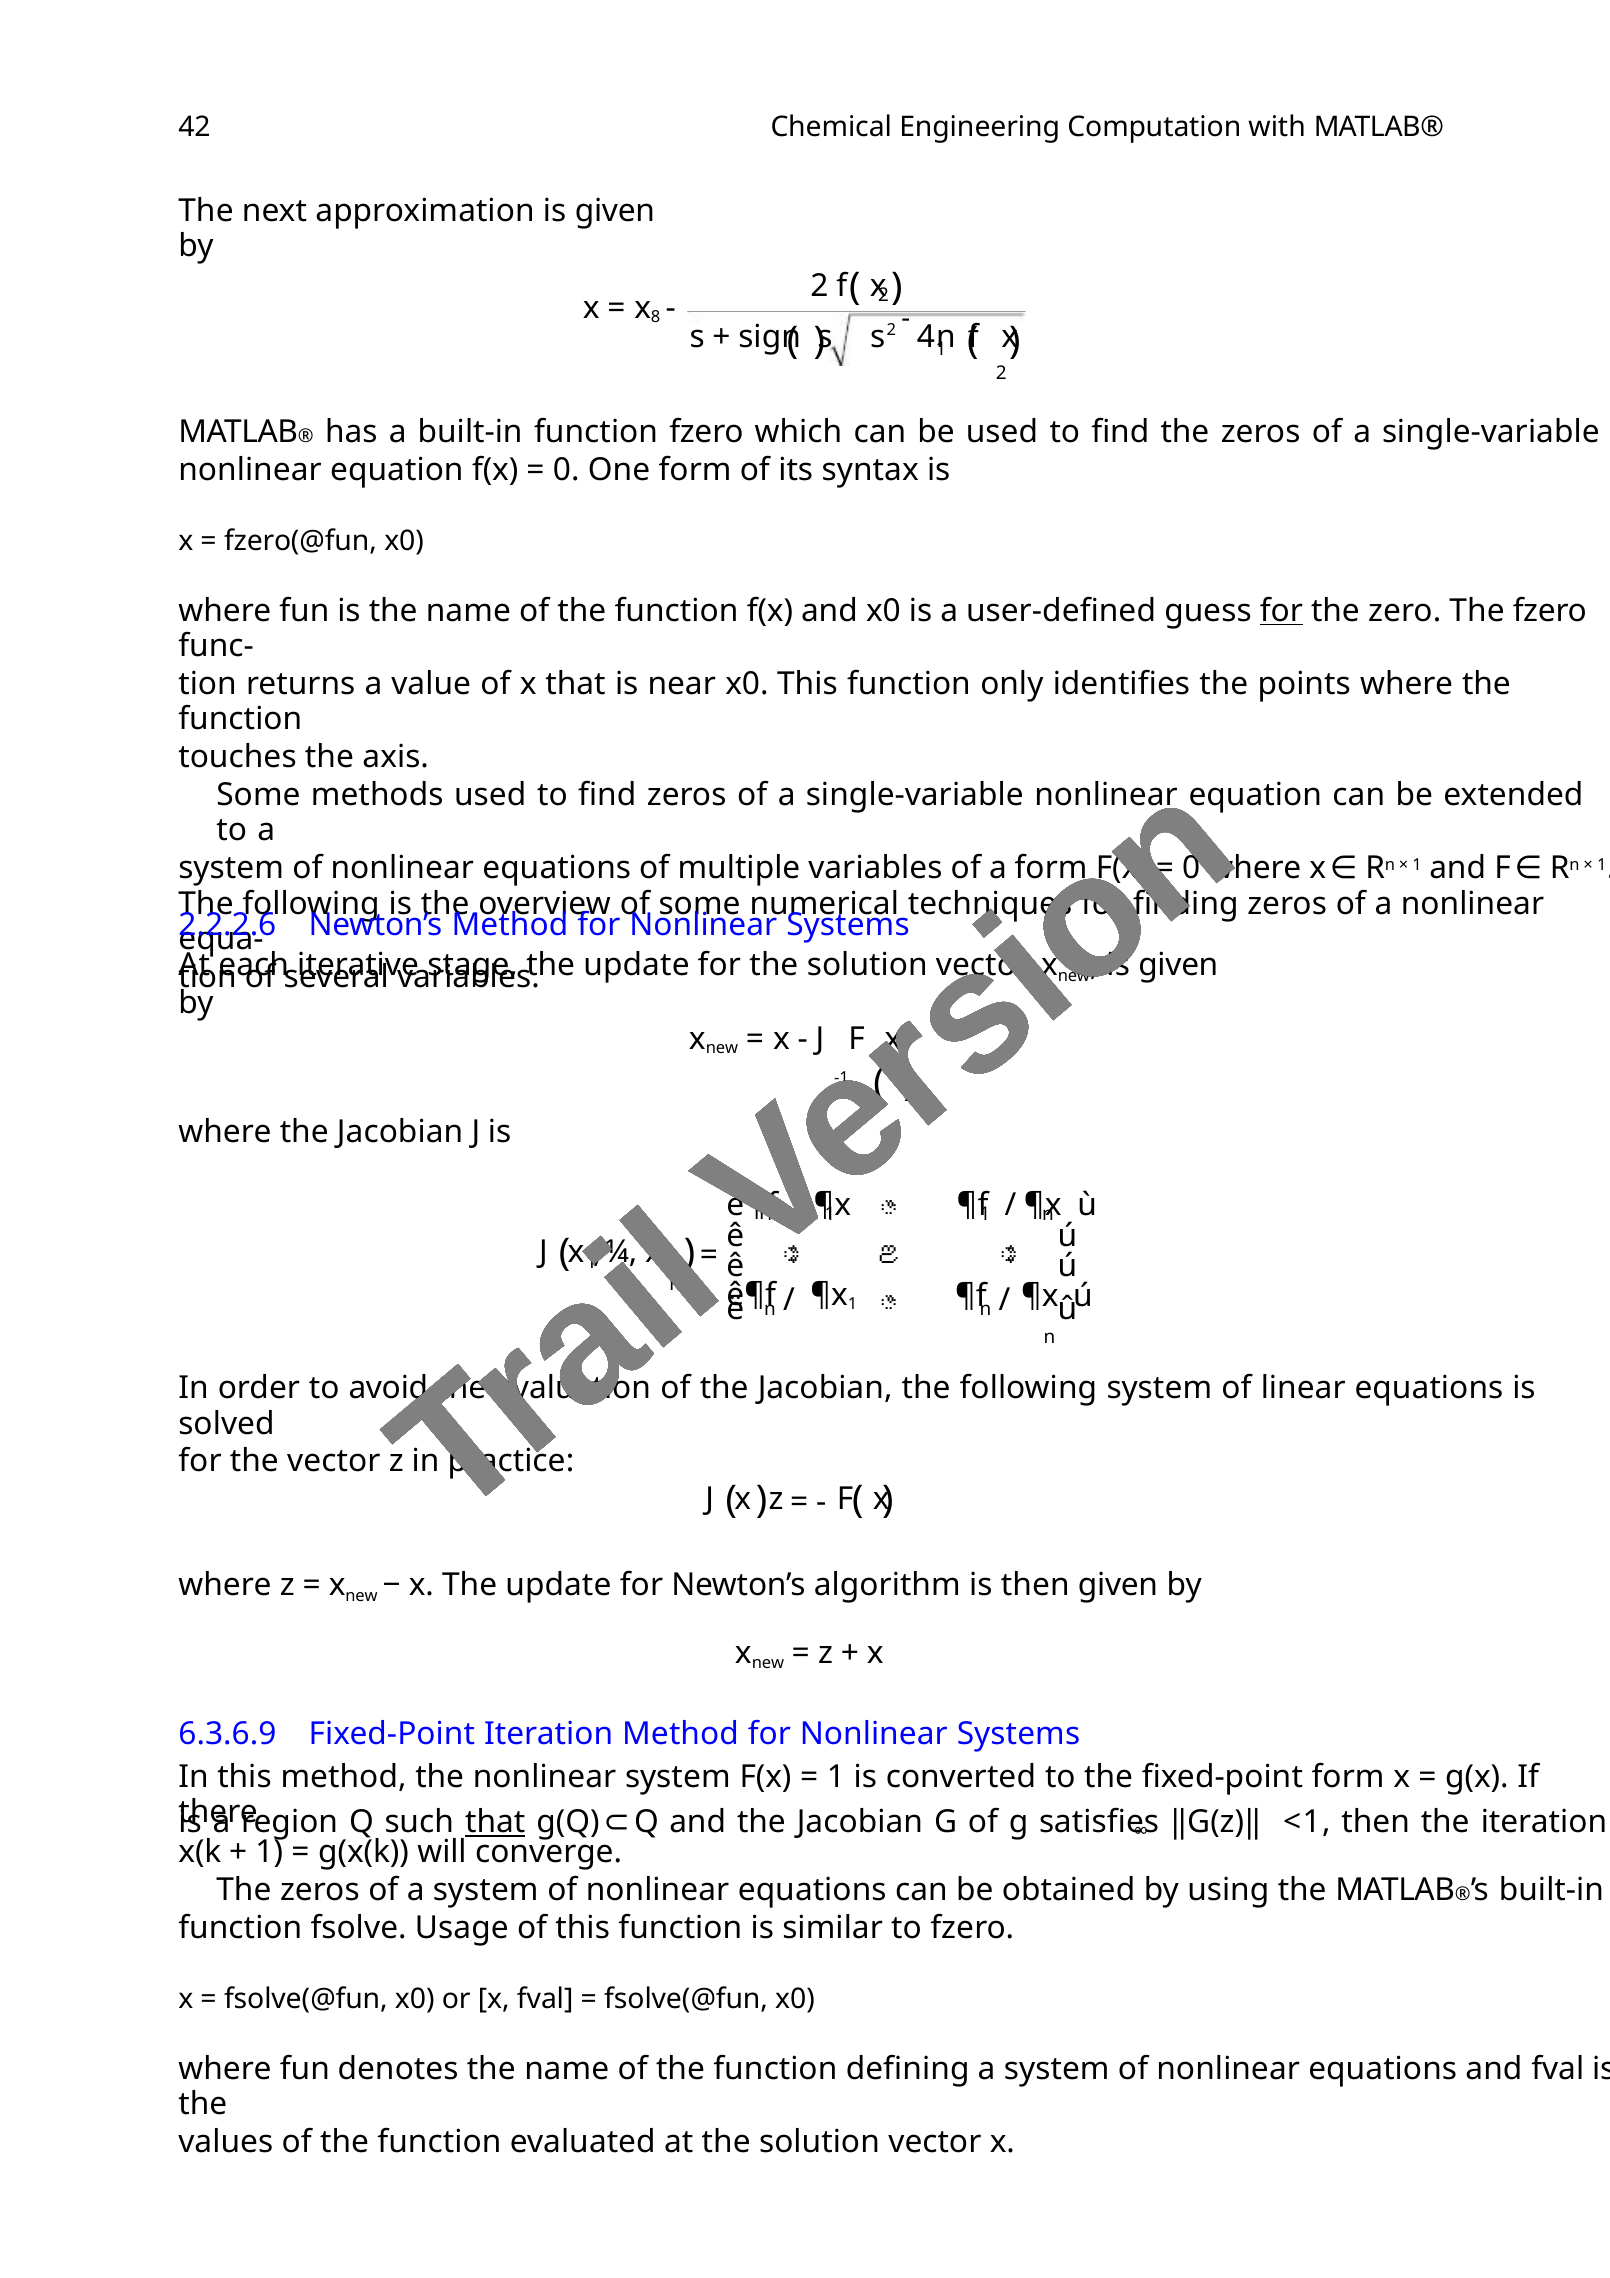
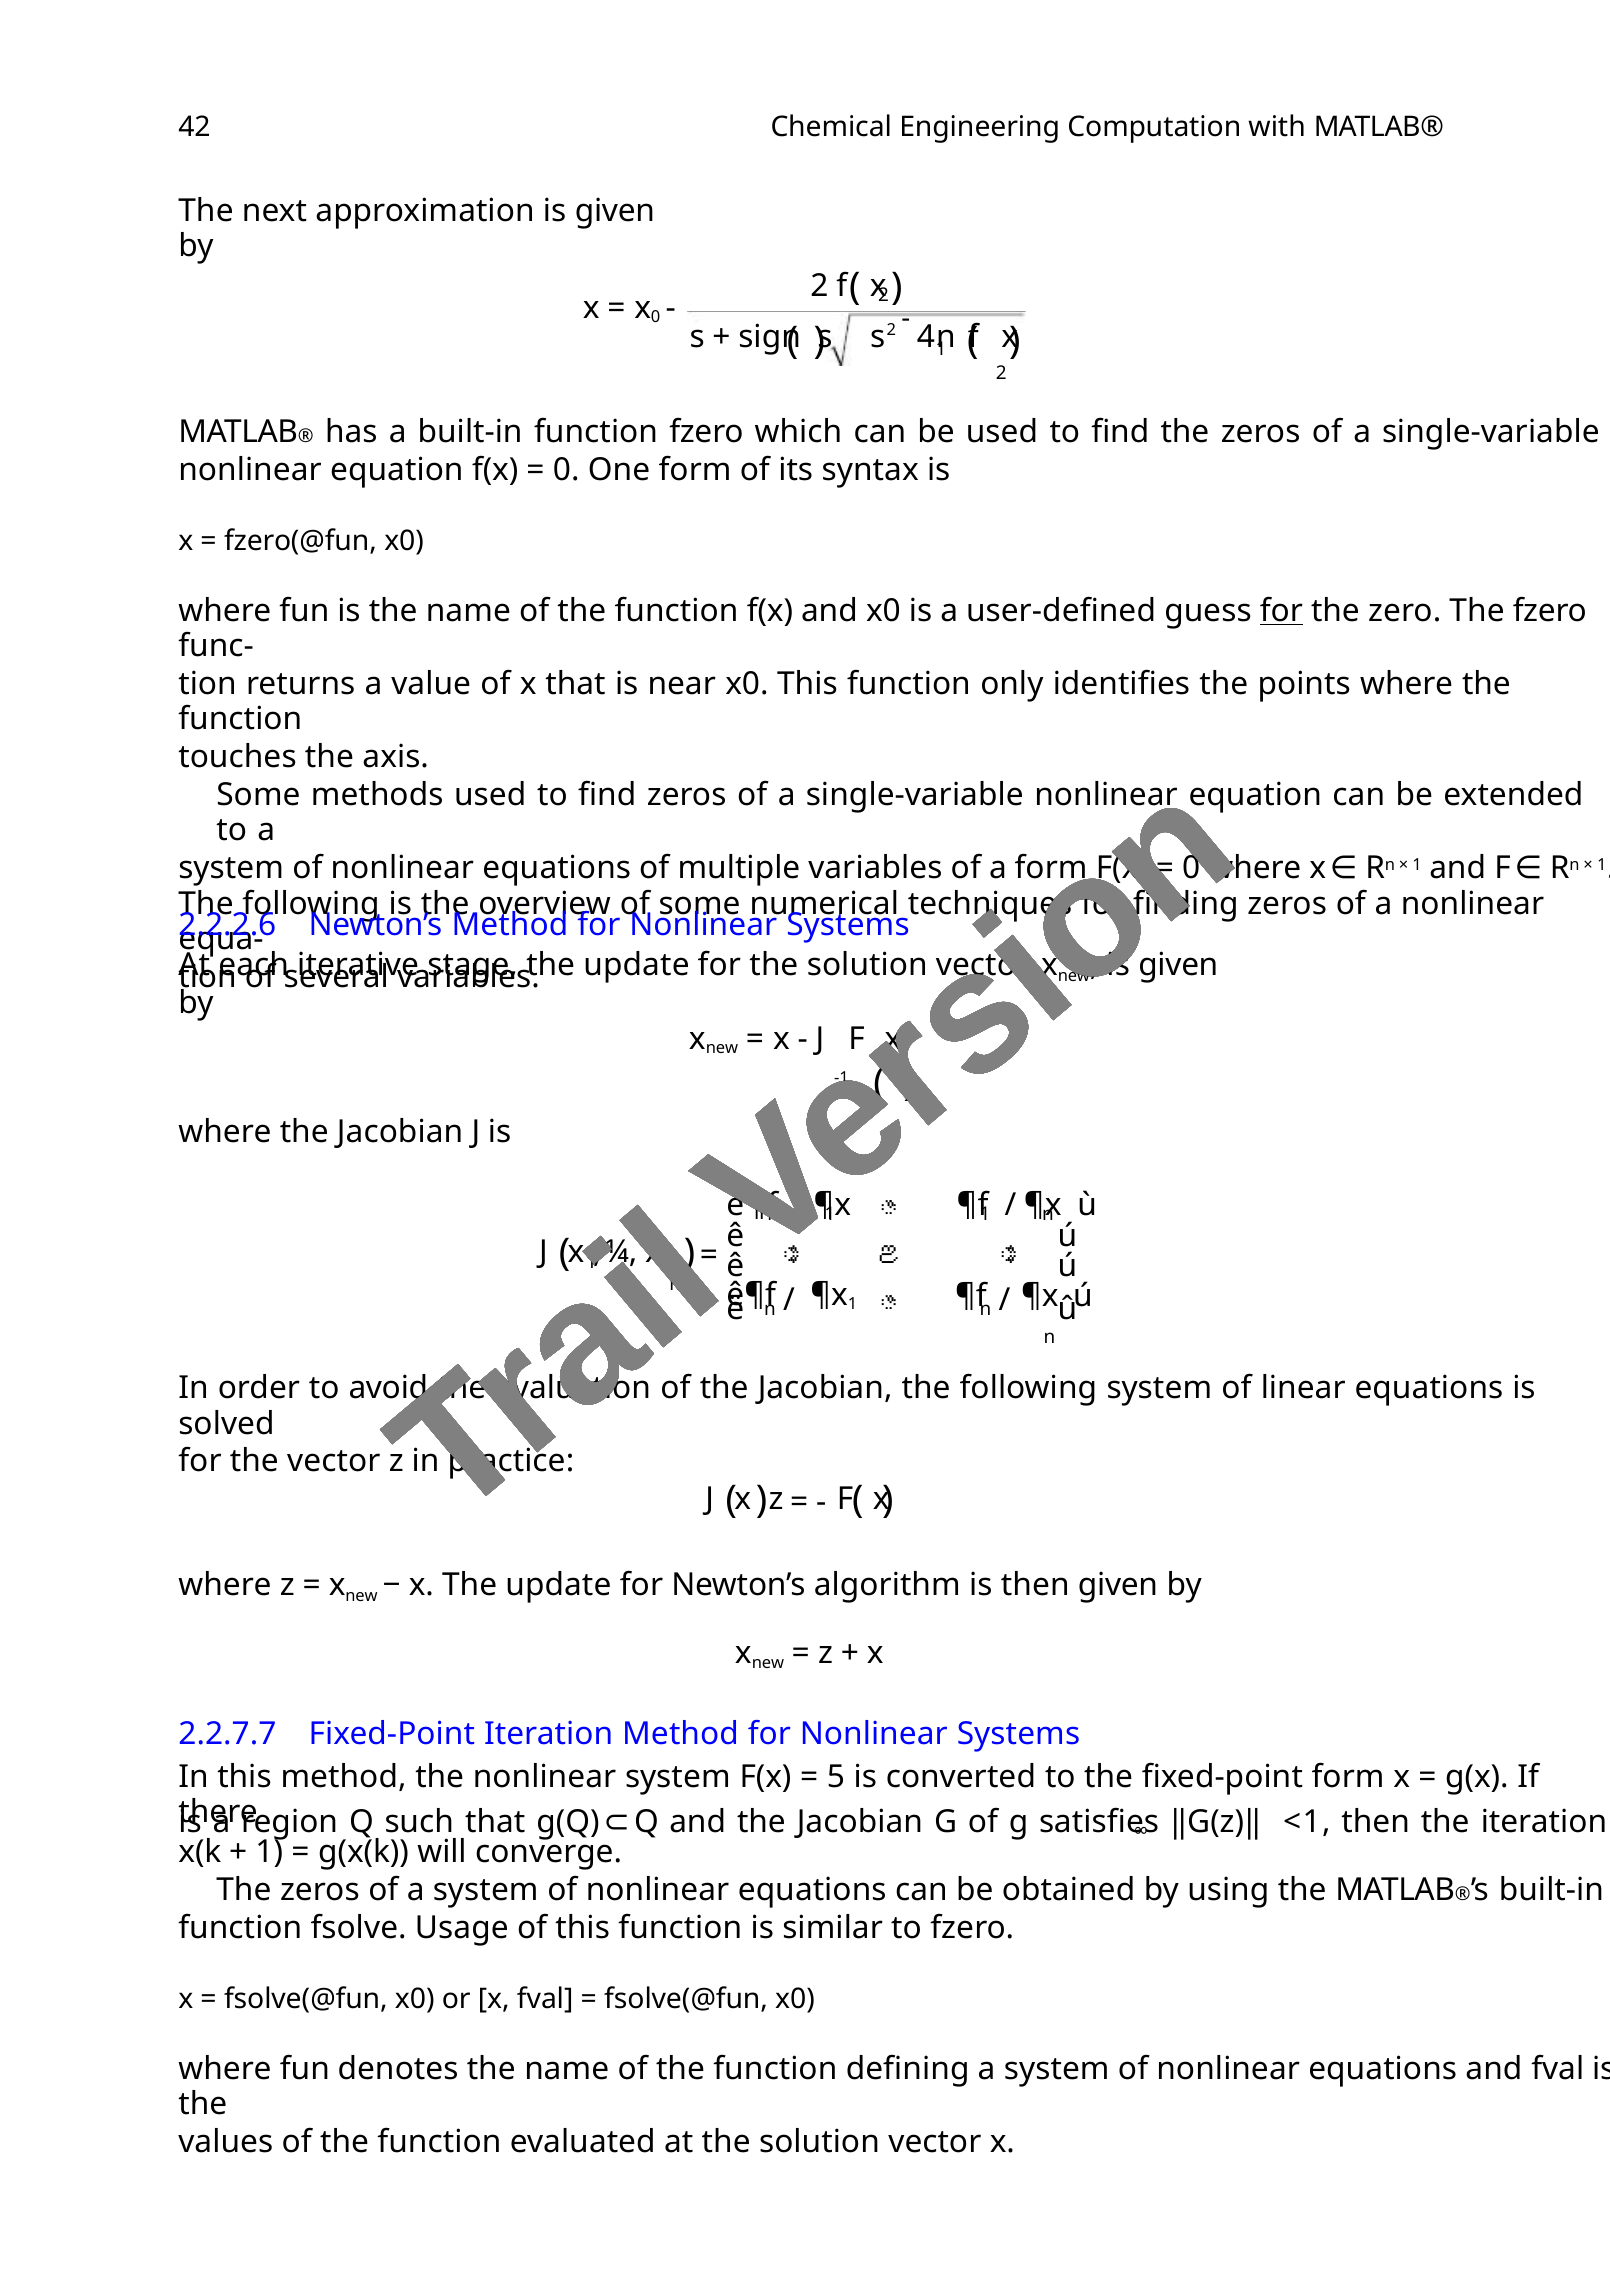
x 8: 8 -> 0 (656, 317)
6.3.6.9: 6.3.6.9 -> 2.2.7.7 (227, 1734)
1: 1 -> 5 (836, 1777)
that underline: present -> none (495, 1822)
